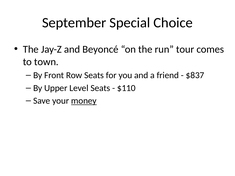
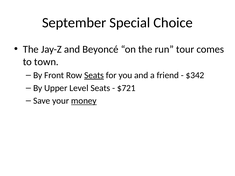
Seats underline: none -> present (94, 75)
$837: $837 -> $342 (195, 75)
$110: $110 -> $721 (126, 88)
